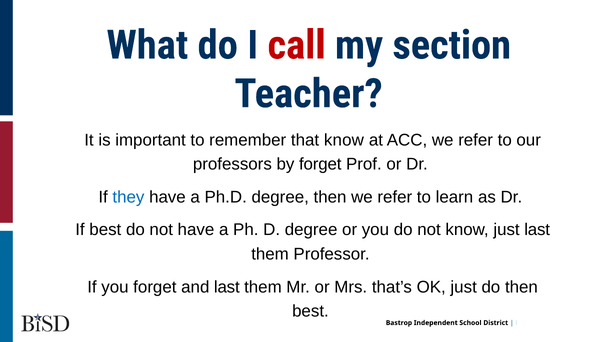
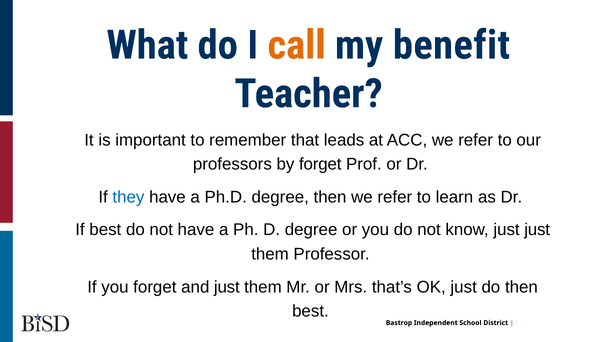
call colour: red -> orange (297, 45)
section: section -> benefit (451, 45)
that know: know -> leads (344, 140)
just last: last -> just (537, 230)
and last: last -> just (227, 287)
